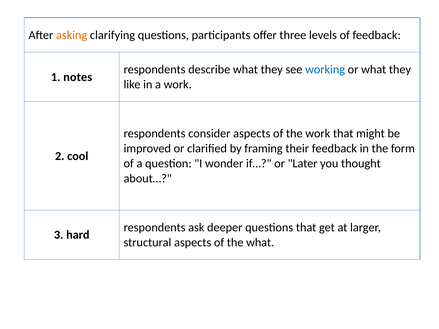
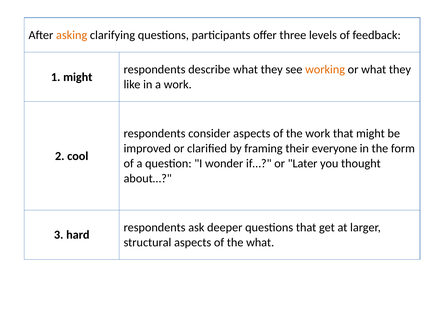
working colour: blue -> orange (325, 70)
1 notes: notes -> might (78, 77)
their feedback: feedback -> everyone (334, 149)
